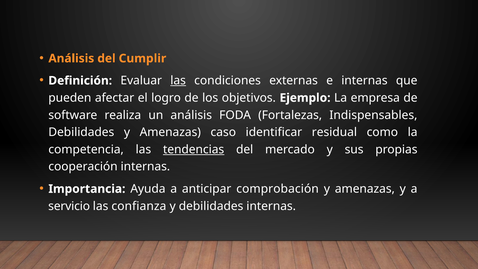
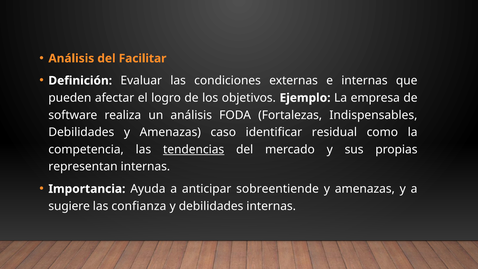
Cumplir: Cumplir -> Facilitar (143, 58)
las underline: present -> none (178, 81)
cooperación: cooperación -> representan (83, 167)
comprobación: comprobación -> sobreentiende (278, 189)
servicio: servicio -> sugiere (69, 206)
